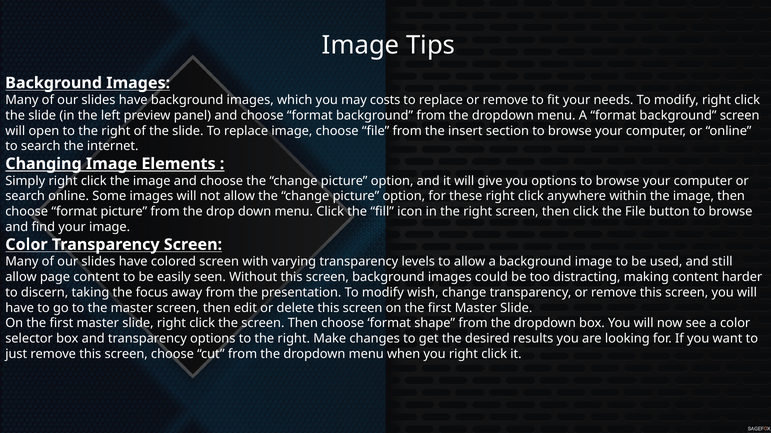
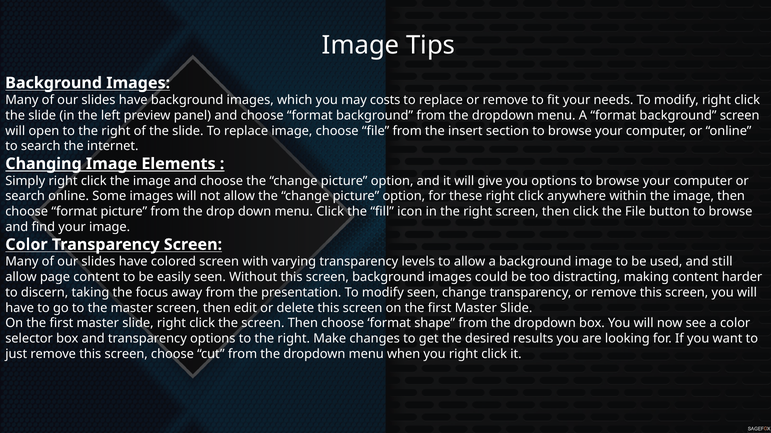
modify wish: wish -> seen (423, 293)
